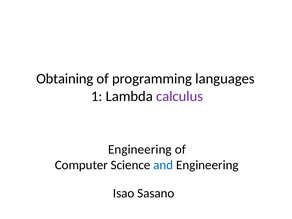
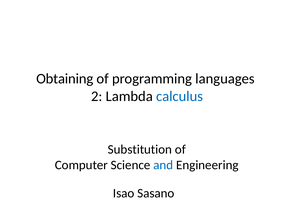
1: 1 -> 2 (97, 96)
calculus colour: purple -> blue (180, 96)
Engineering: Engineering -> Substitution (140, 150)
